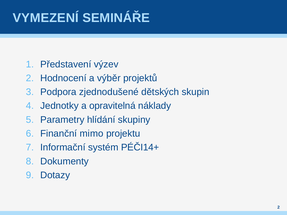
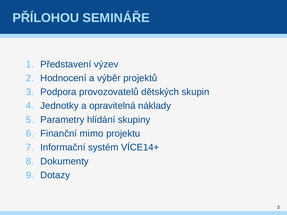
VYMEZENÍ: VYMEZENÍ -> PŘÍLOHOU (46, 18)
zjednodušené: zjednodušené -> provozovatelů (109, 92)
PÉČI14+: PÉČI14+ -> VÍCE14+ (140, 148)
